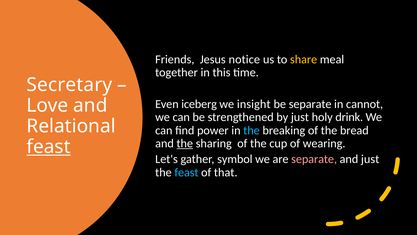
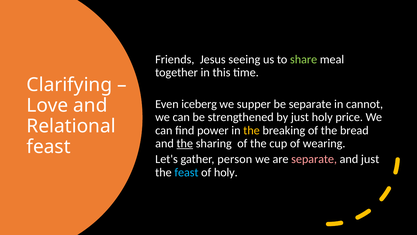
notice: notice -> seeing (244, 59)
share colour: yellow -> light green (304, 59)
Secretary: Secretary -> Clarifying (69, 85)
insight: insight -> supper (254, 104)
drink: drink -> price (349, 117)
the colour: light blue -> yellow (252, 130)
feast underline: present -> none (49, 147)
symbol: symbol -> person (235, 159)
of that: that -> holy (226, 172)
